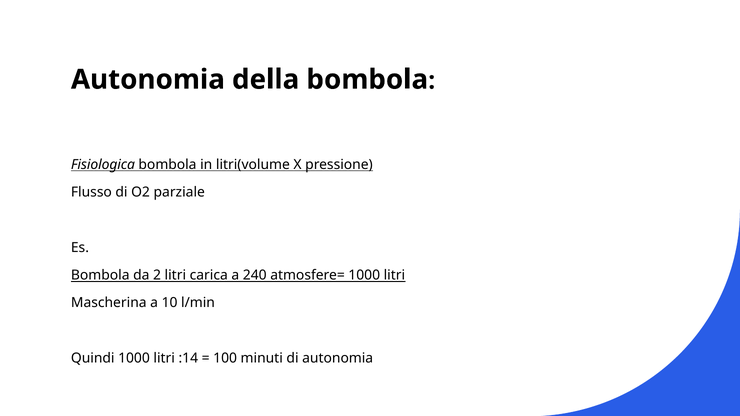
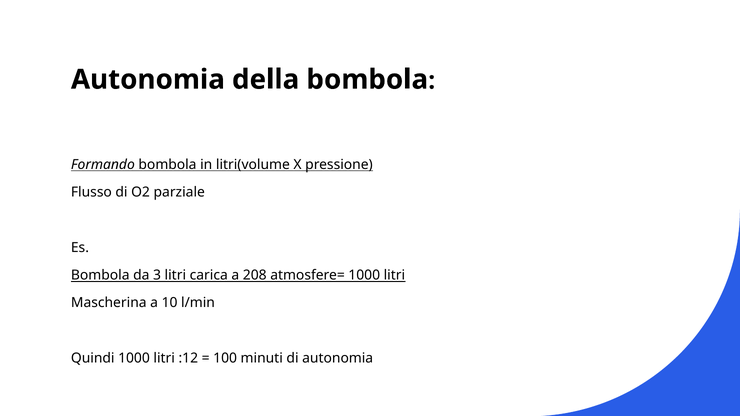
Fisiologica: Fisiologica -> Formando (103, 165)
2: 2 -> 3 (157, 275)
240: 240 -> 208 (255, 275)
:14: :14 -> :12 (188, 358)
